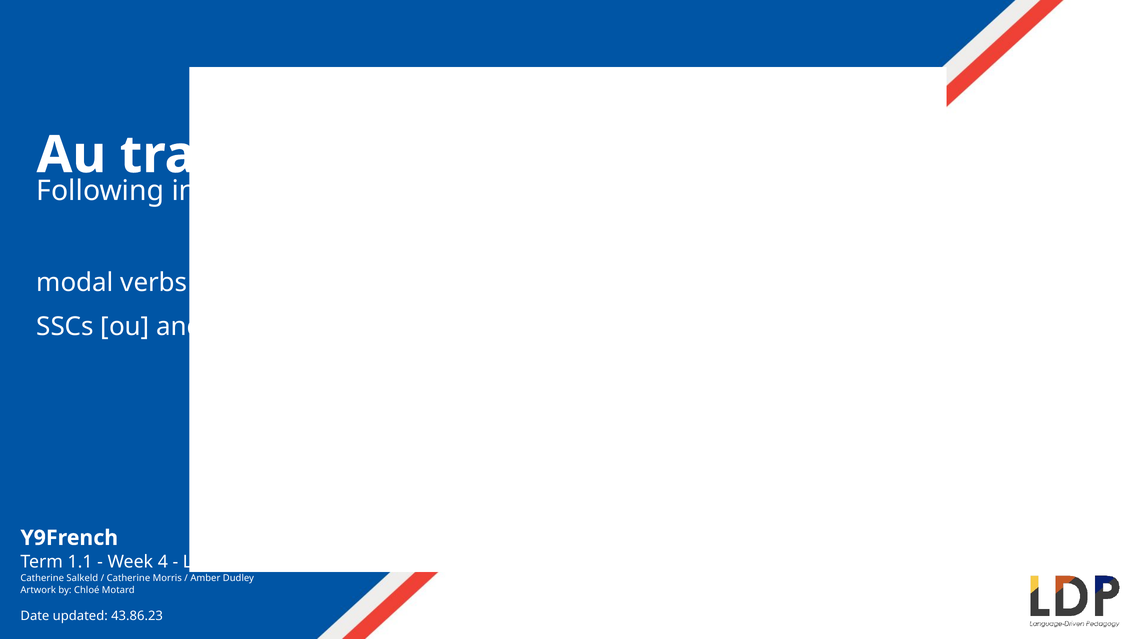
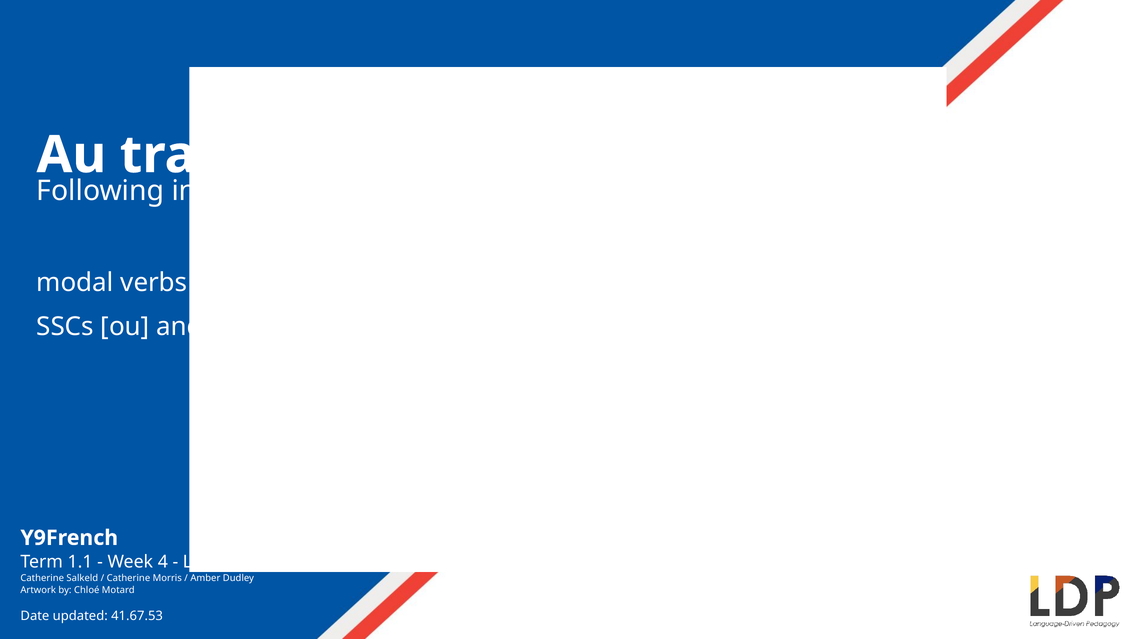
43.86.23: 43.86.23 -> 41.67.53 (137, 616)
